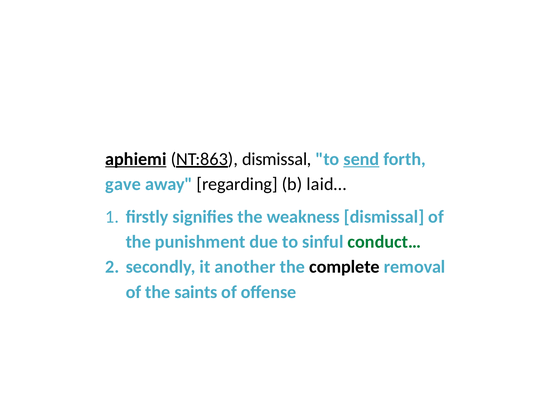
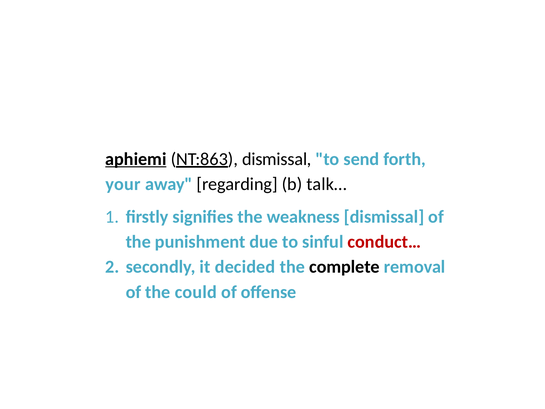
send underline: present -> none (361, 159)
gave: gave -> your (123, 184)
laid…: laid… -> talk… (327, 184)
conduct… colour: green -> red (384, 242)
another: another -> decided (245, 267)
saints: saints -> could (196, 292)
